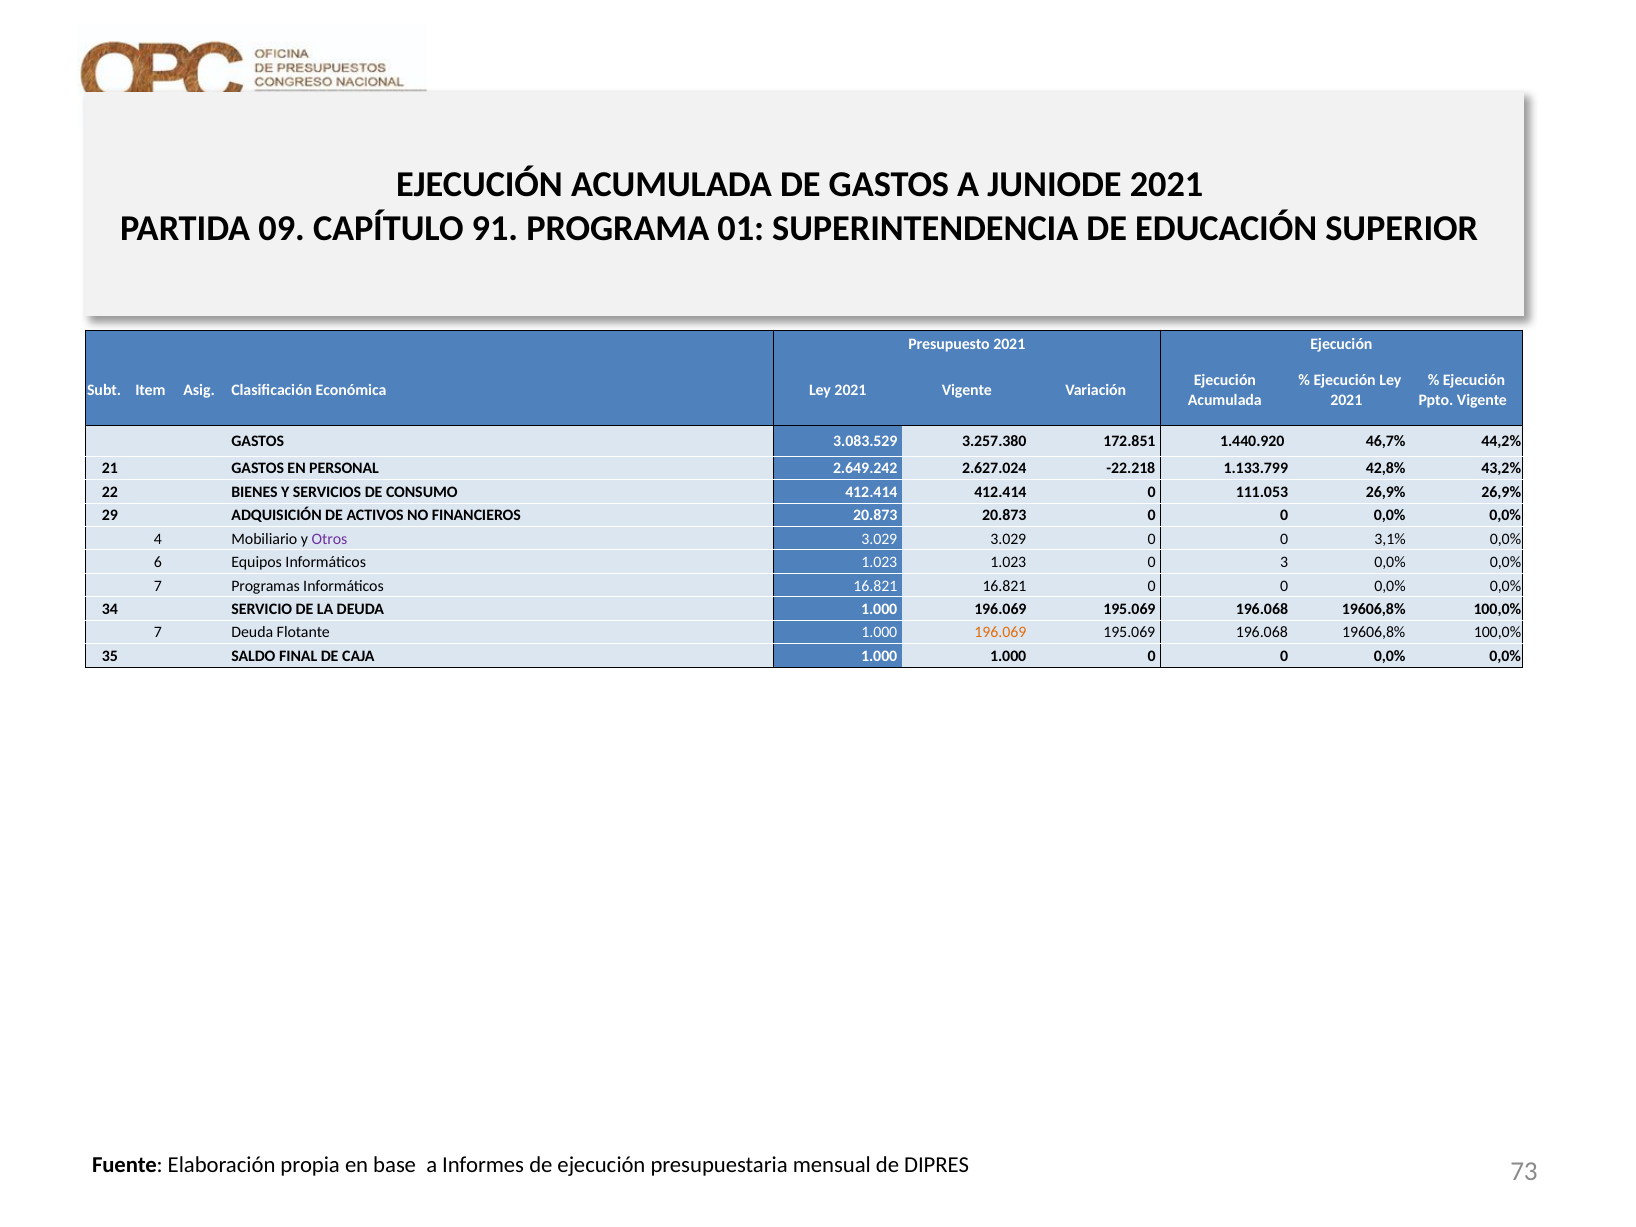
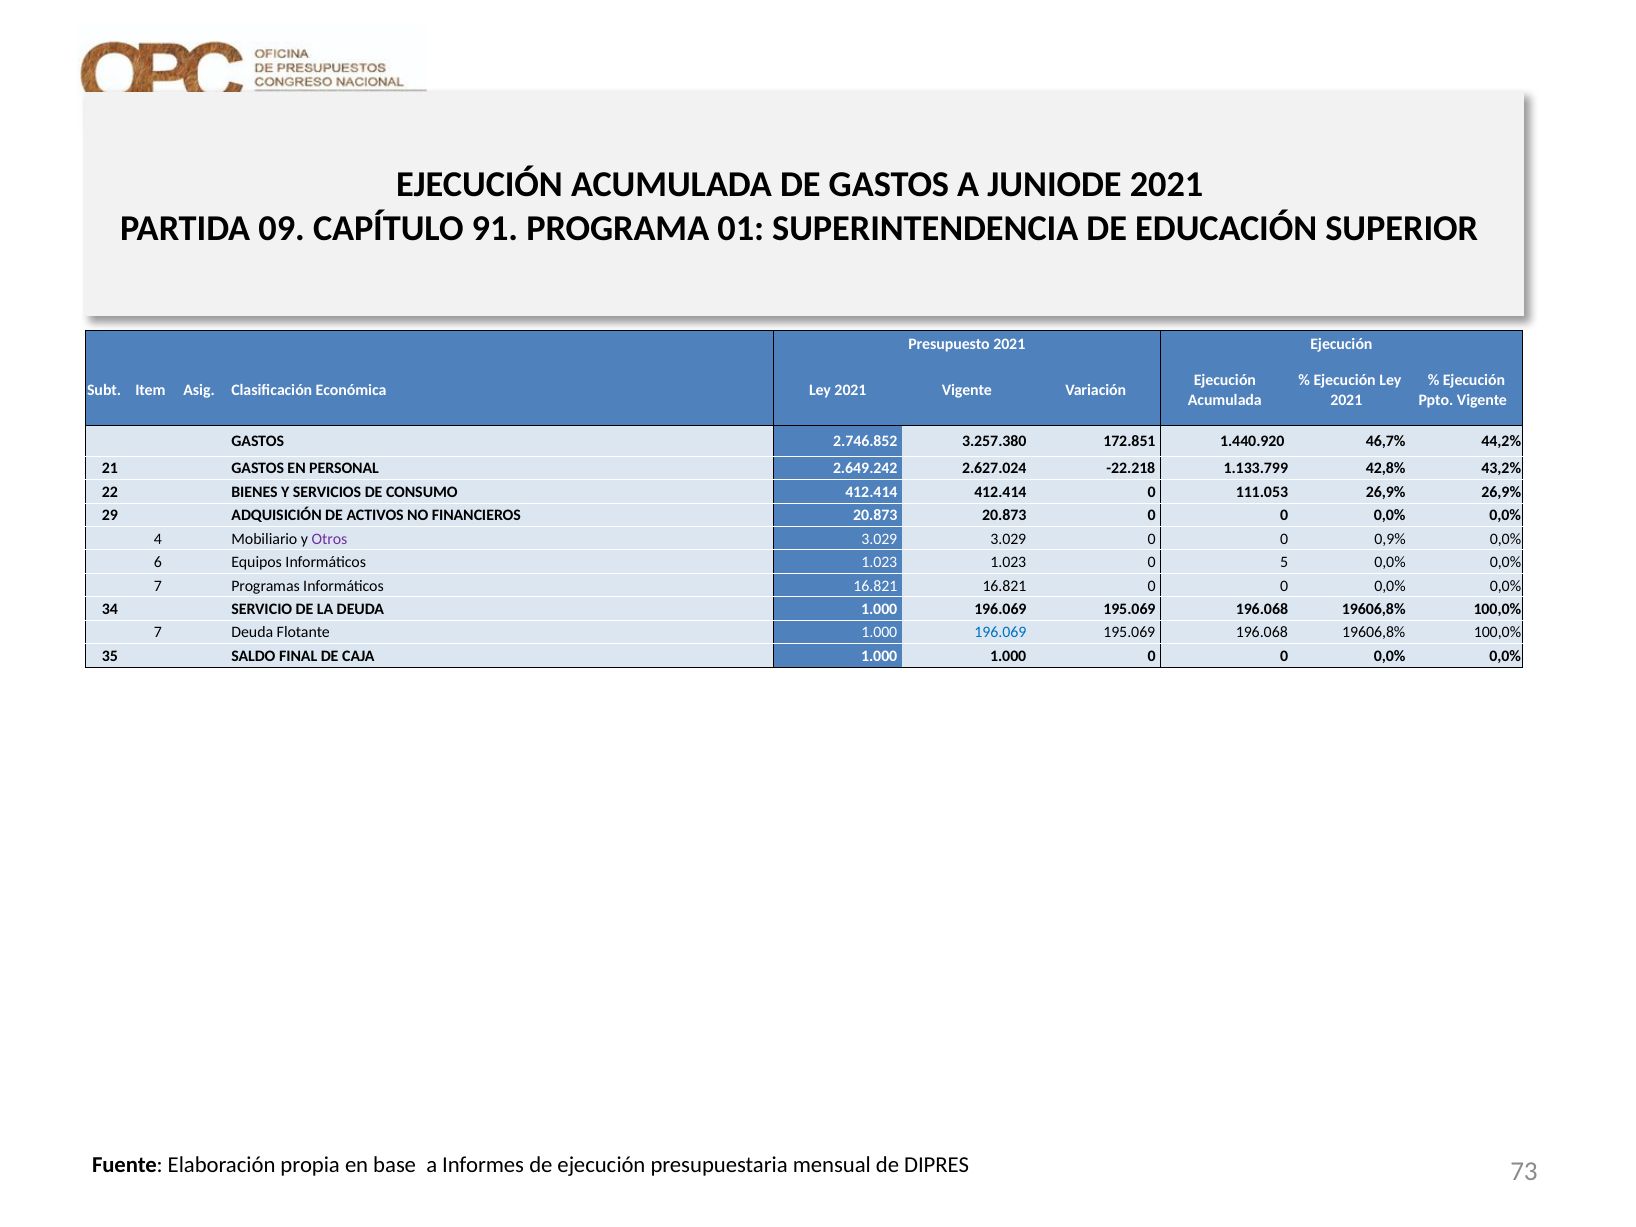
3.083.529: 3.083.529 -> 2.746.852 (865, 441)
3,1%: 3,1% -> 0,9% (1390, 539)
3: 3 -> 5 (1284, 562)
196.069 colour: orange -> blue (1000, 633)
